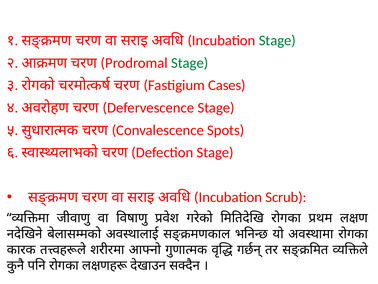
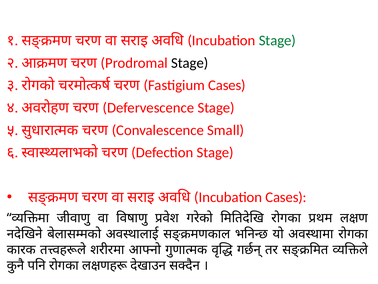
Stage colour: green -> black (190, 63)
Spots: Spots -> Small (226, 130)
Incubation Scrub: Scrub -> Cases (286, 197)
